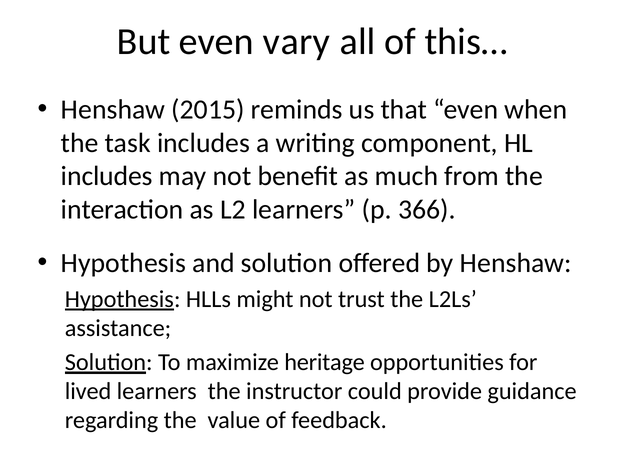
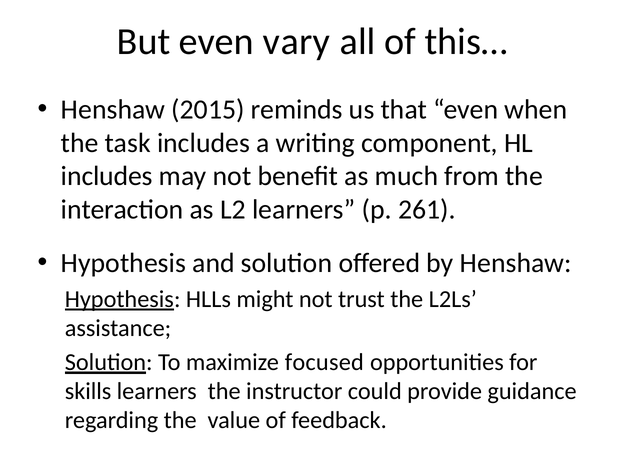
366: 366 -> 261 (427, 210)
heritage: heritage -> focused (324, 362)
lived: lived -> skills (88, 391)
